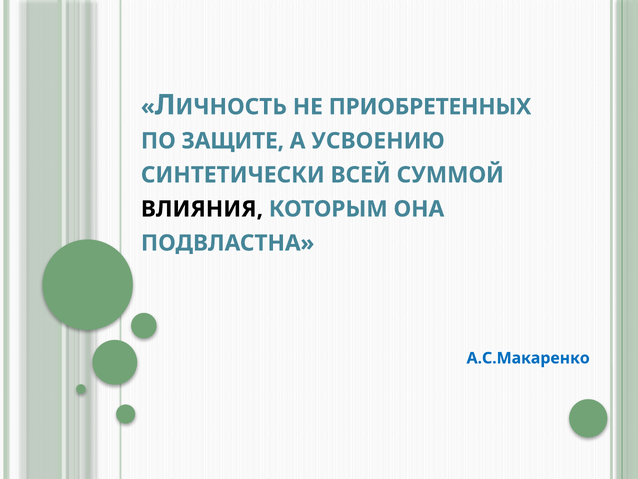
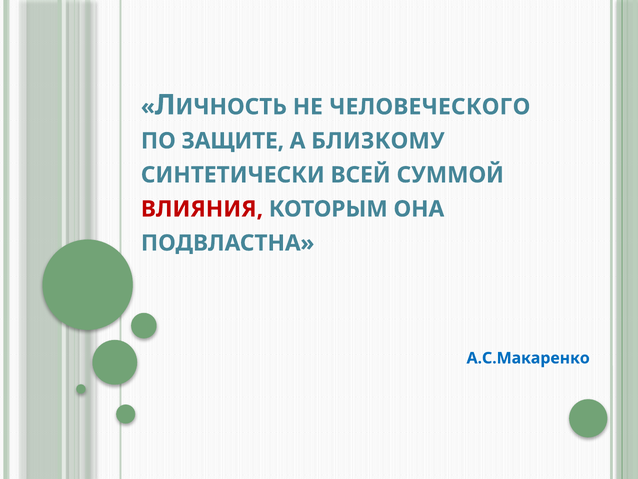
ПРИОБРЕТЕННЫХ: ПРИОБРЕТЕННЫХ -> ЧЕЛОВЕЧЕСКОГО (430, 107)
УСВОЕНИЮ: УСВОЕНИЮ -> БЛИЗКОМУ (378, 141)
ВЛИЯНИЯ colour: black -> red (202, 209)
